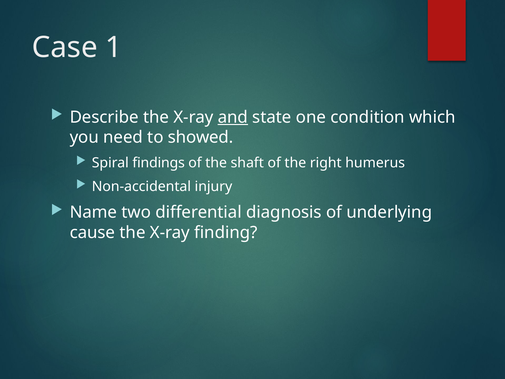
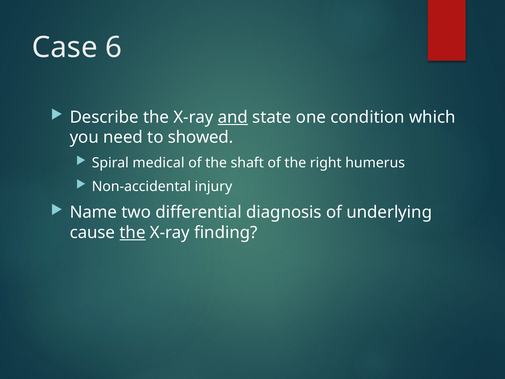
1: 1 -> 6 (114, 47)
findings: findings -> medical (159, 163)
the underline: none -> present (133, 232)
